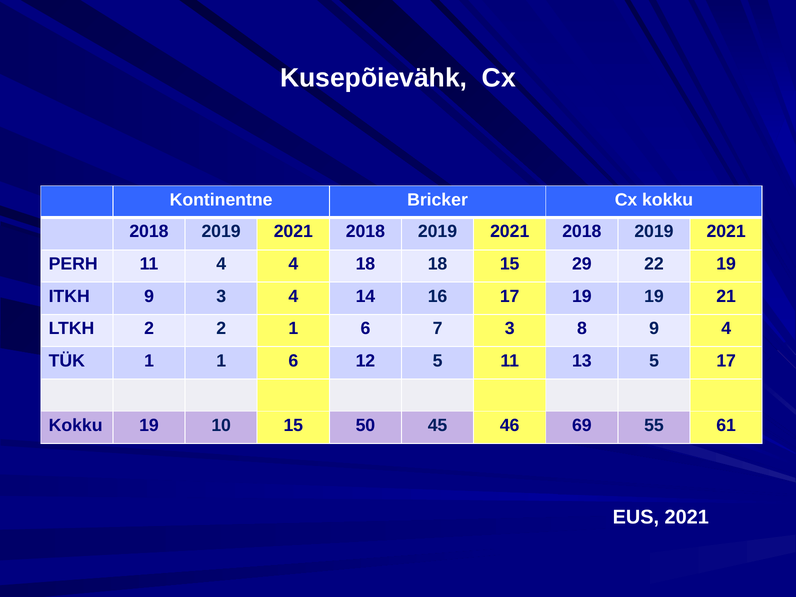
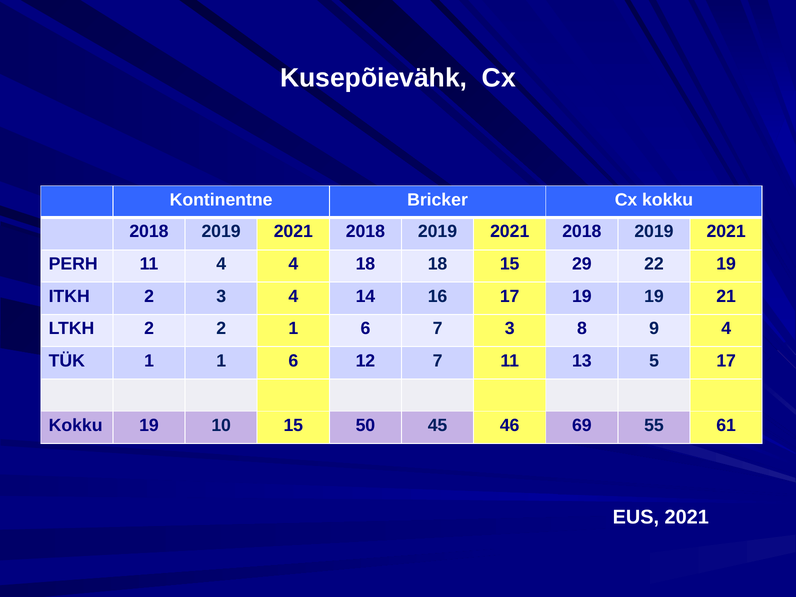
ITKH 9: 9 -> 2 (149, 296)
12 5: 5 -> 7 (438, 361)
